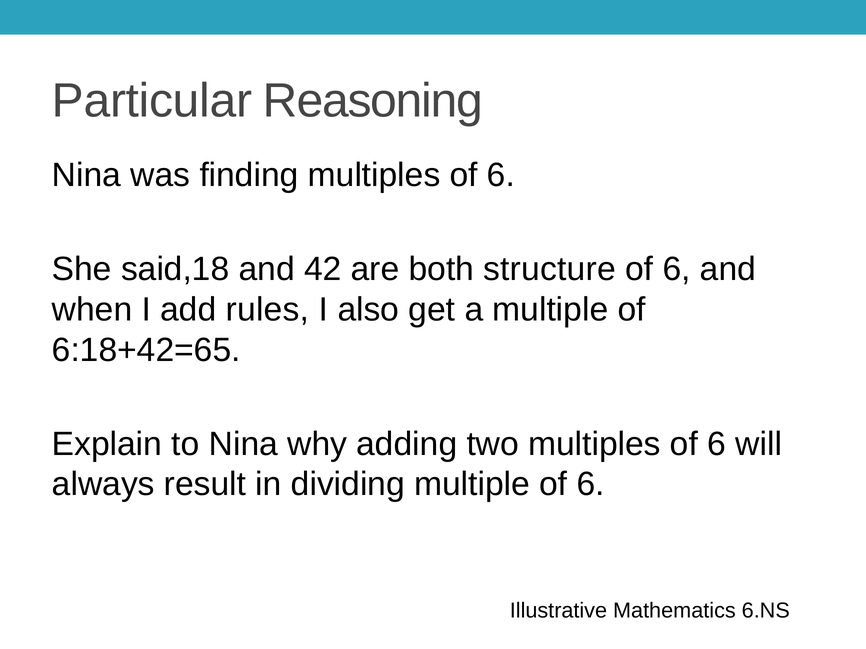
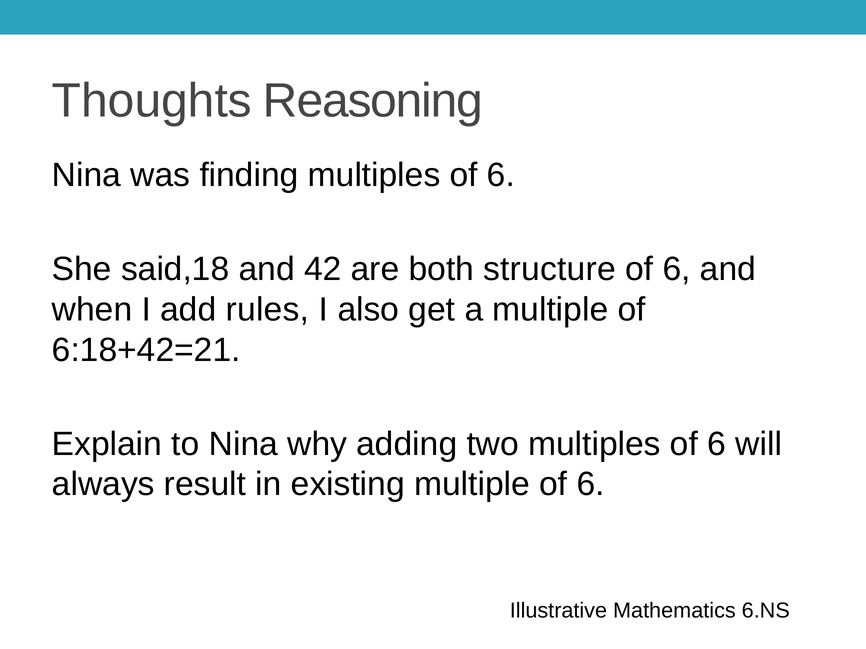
Particular: Particular -> Thoughts (152, 101)
6:18+42=65: 6:18+42=65 -> 6:18+42=21 (146, 350)
dividing: dividing -> existing (348, 485)
